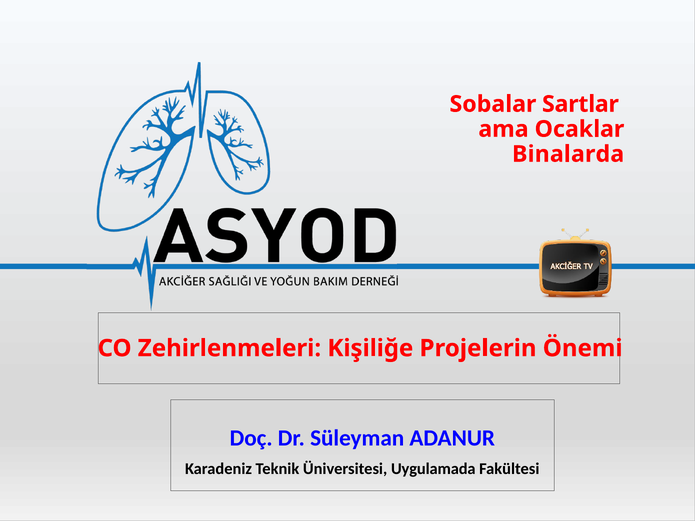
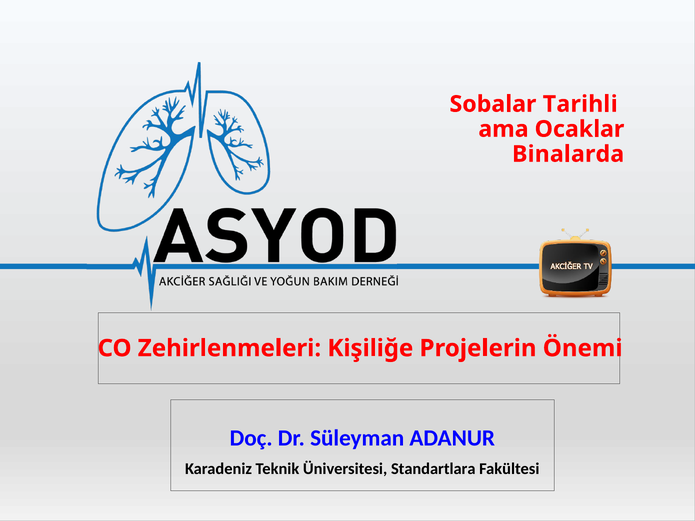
Sartlar: Sartlar -> Tarihli (580, 104)
Uygulamada: Uygulamada -> Standartlara (433, 469)
